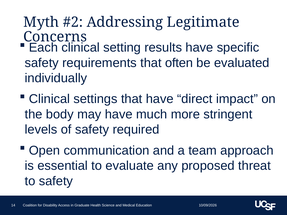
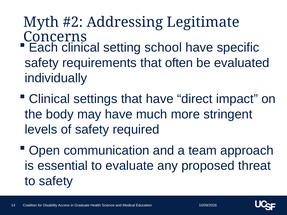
results: results -> school (163, 48)
